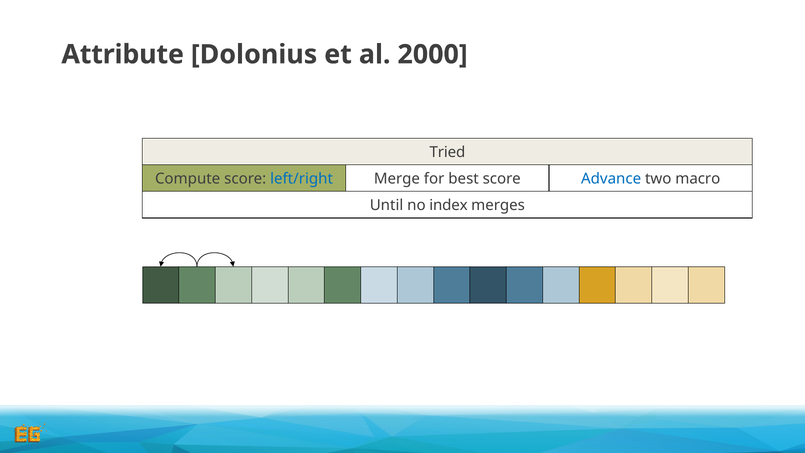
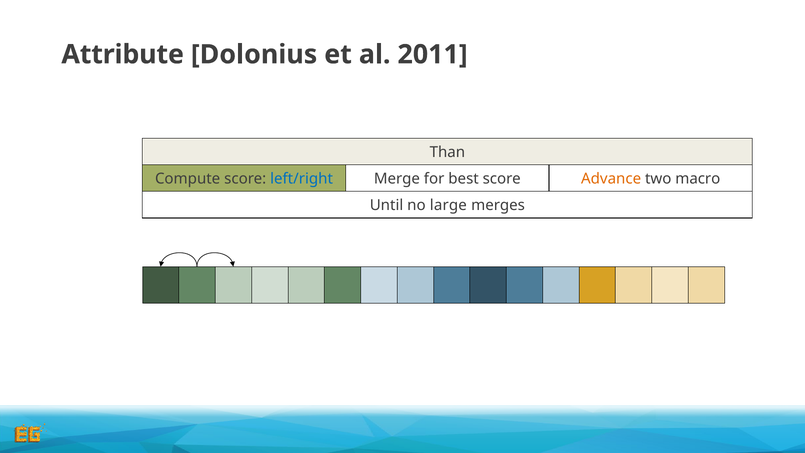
2000: 2000 -> 2011 (433, 54)
Tried: Tried -> Than (447, 152)
Advance colour: blue -> orange (611, 179)
index: index -> large (448, 205)
